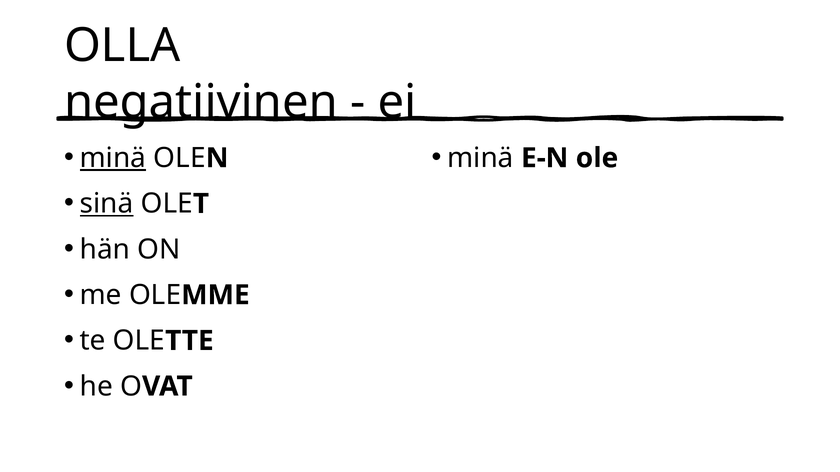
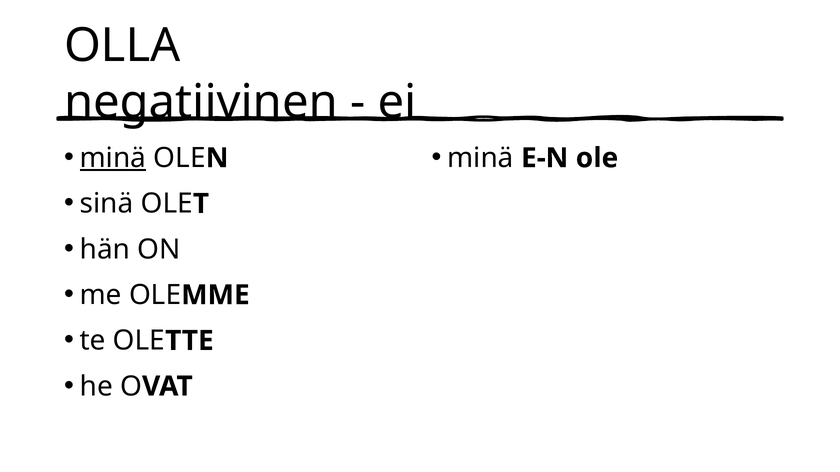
sinä underline: present -> none (107, 204)
